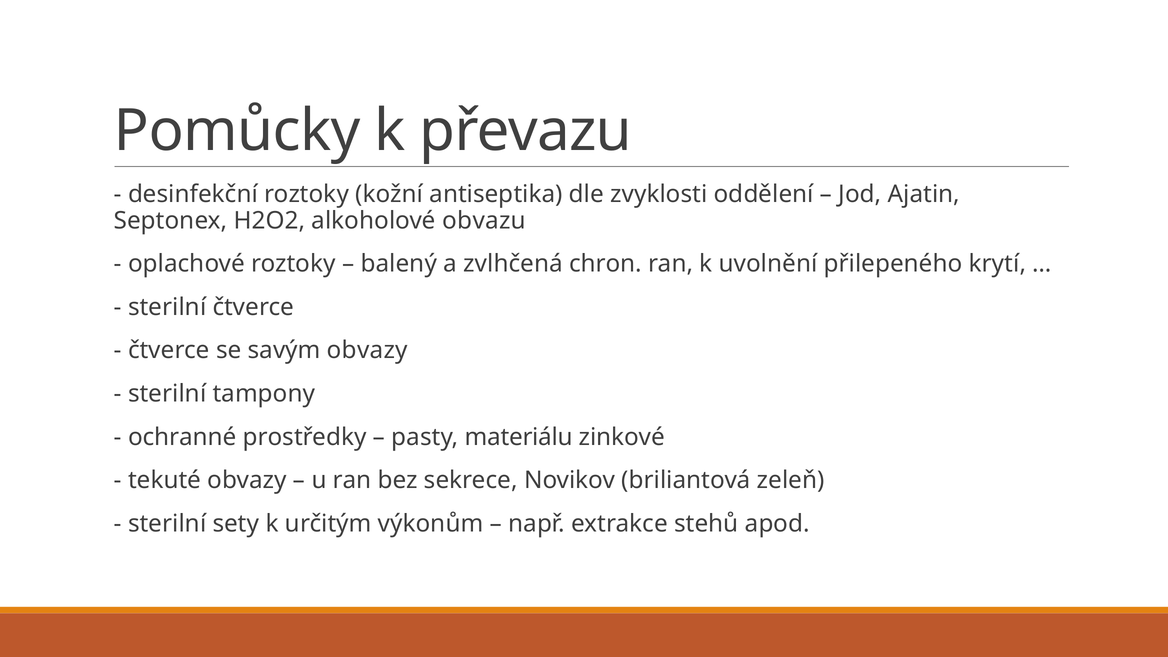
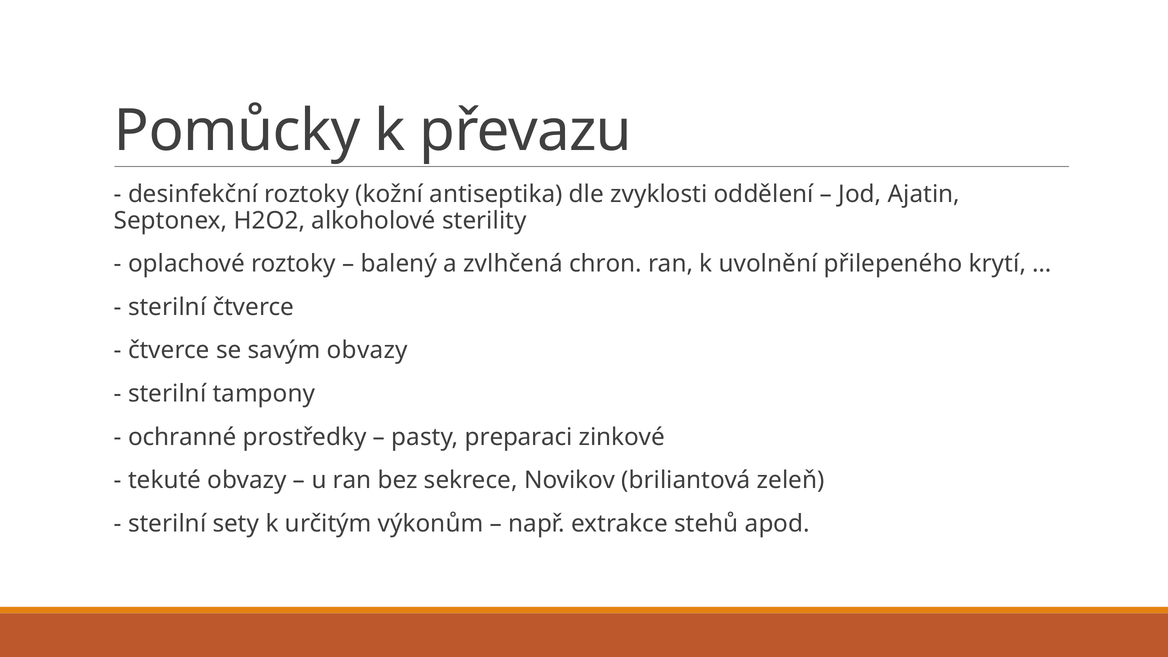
obvazu: obvazu -> sterility (484, 220)
materiálu: materiálu -> preparaci (519, 437)
